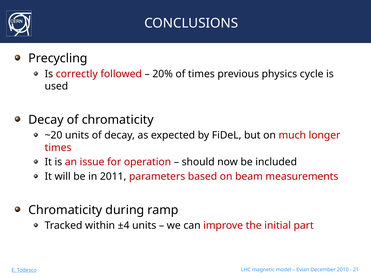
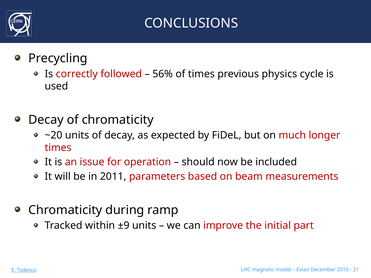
20%: 20% -> 56% (163, 74)
±4: ±4 -> ±9 (124, 226)
